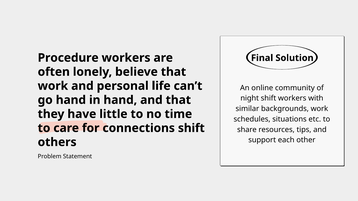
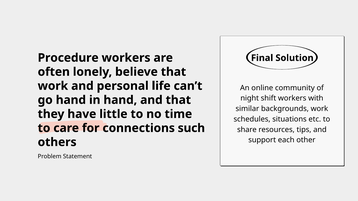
connections shift: shift -> such (191, 128)
